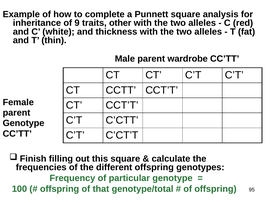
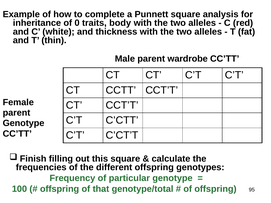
9: 9 -> 0 (77, 23)
other: other -> body (120, 23)
